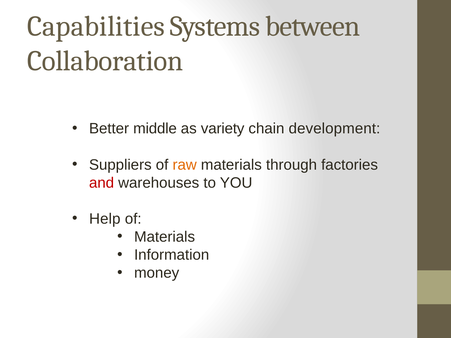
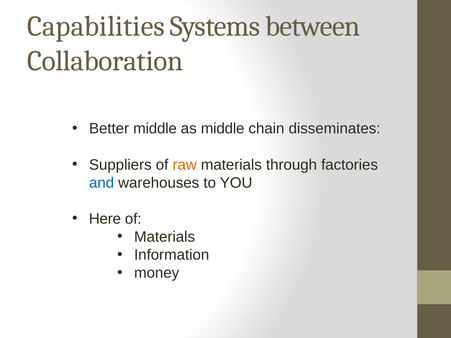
as variety: variety -> middle (223, 129)
development: development -> disseminates (335, 129)
and colour: red -> blue (102, 183)
Help: Help -> Here (105, 219)
